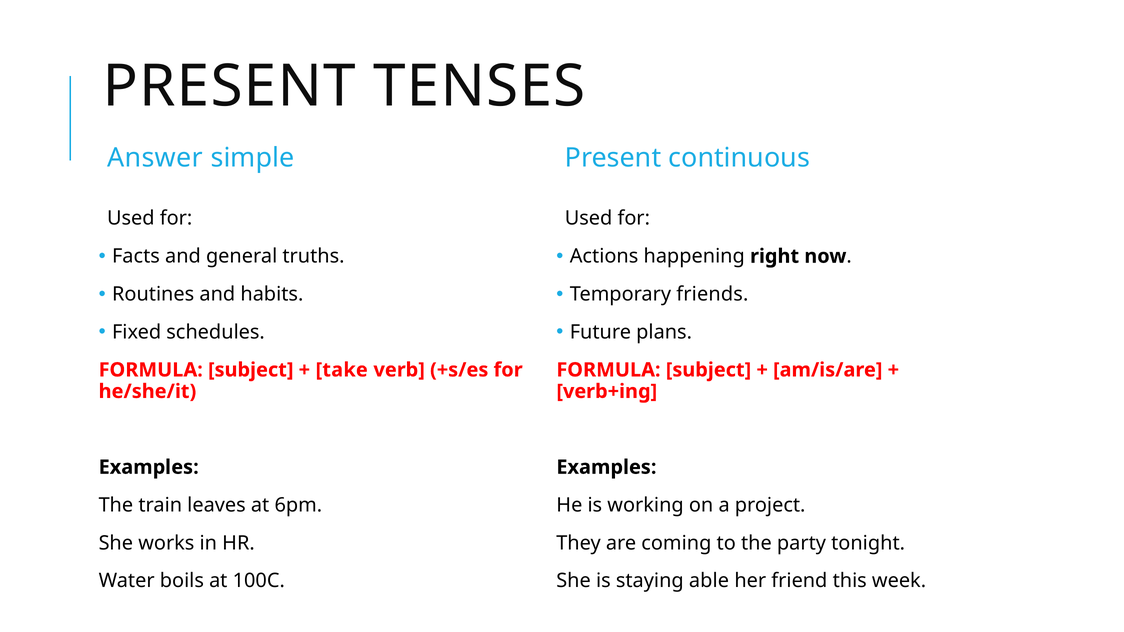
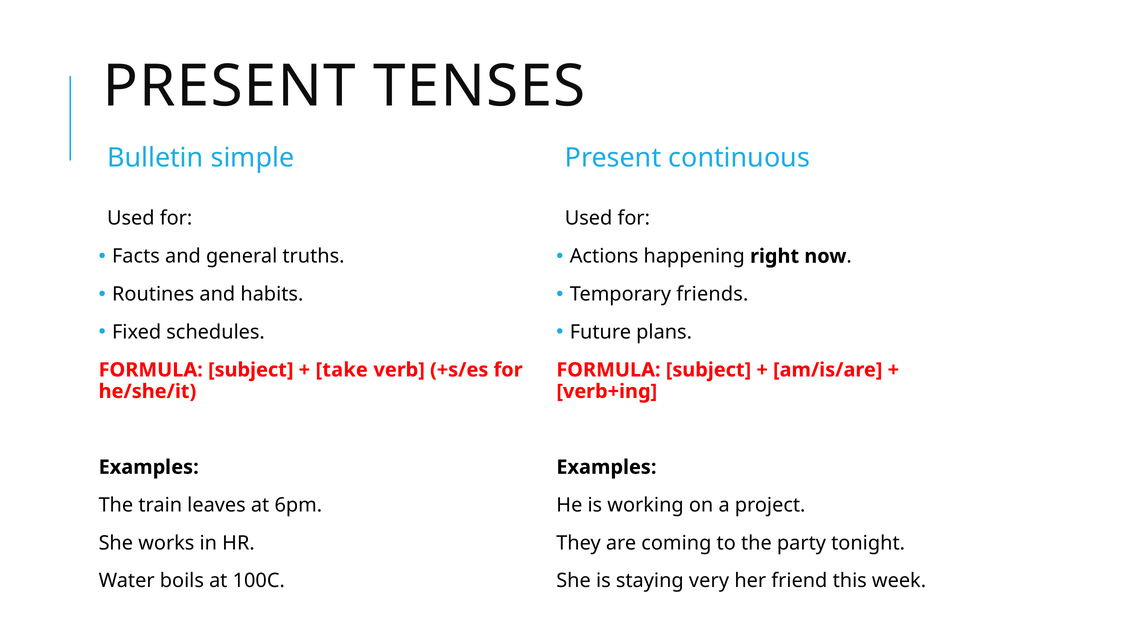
Answer: Answer -> Bulletin (155, 158)
able: able -> very (709, 581)
